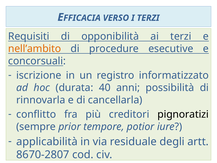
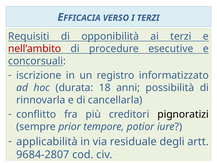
nell’ambito colour: orange -> red (35, 49)
40: 40 -> 18 (105, 88)
8670-2807: 8670-2807 -> 9684-2807 (43, 154)
